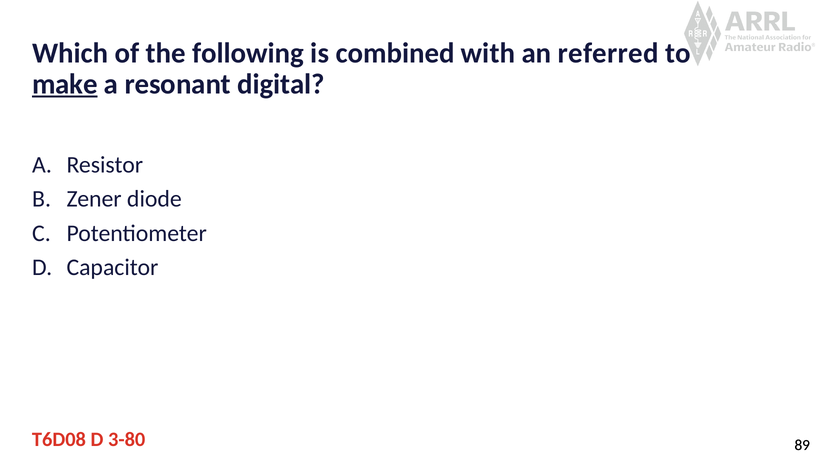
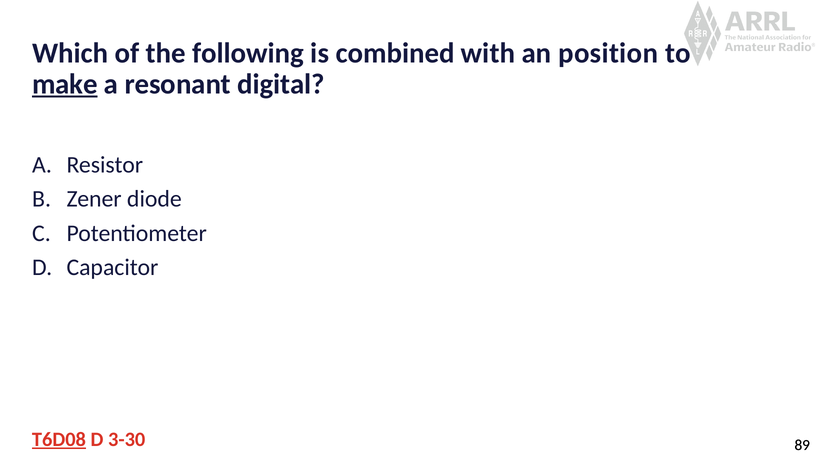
referred: referred -> position (608, 53)
T6D08 underline: none -> present (59, 439)
3-80: 3-80 -> 3-30 (127, 439)
